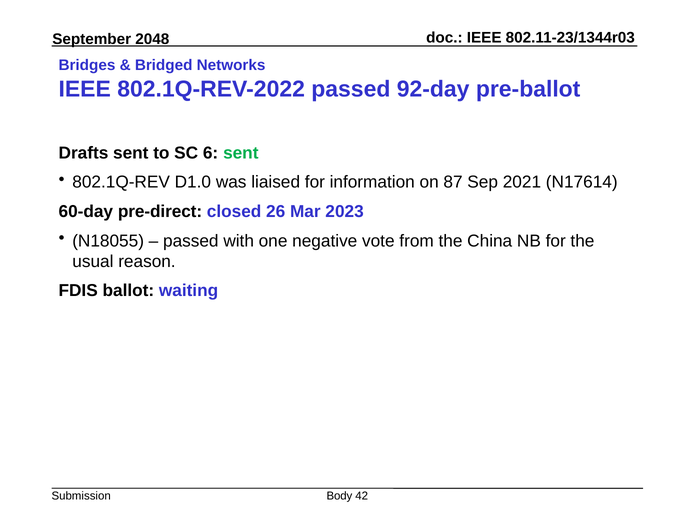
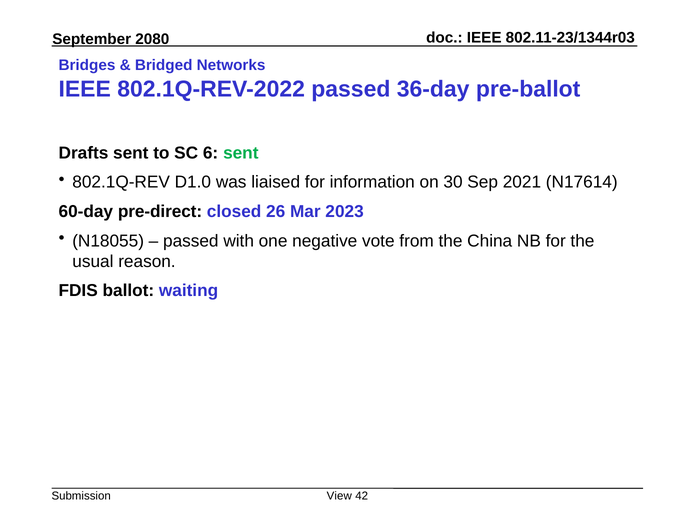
2048: 2048 -> 2080 (152, 39)
92-day: 92-day -> 36-day (433, 89)
87: 87 -> 30 (453, 182)
Body: Body -> View (339, 496)
